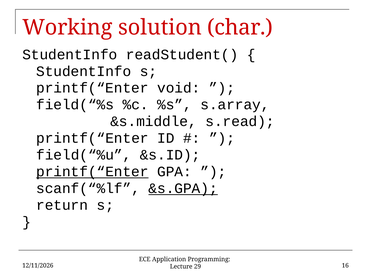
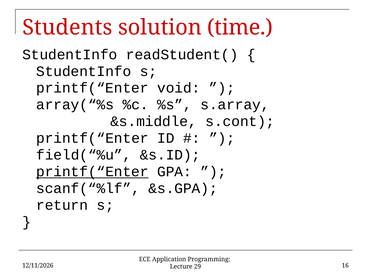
Working: Working -> Students (67, 28)
char: char -> time (240, 28)
field(“%s: field(“%s -> array(“%s (75, 105)
s.read: s.read -> s.cont (240, 122)
&s.GPA underline: present -> none (183, 189)
